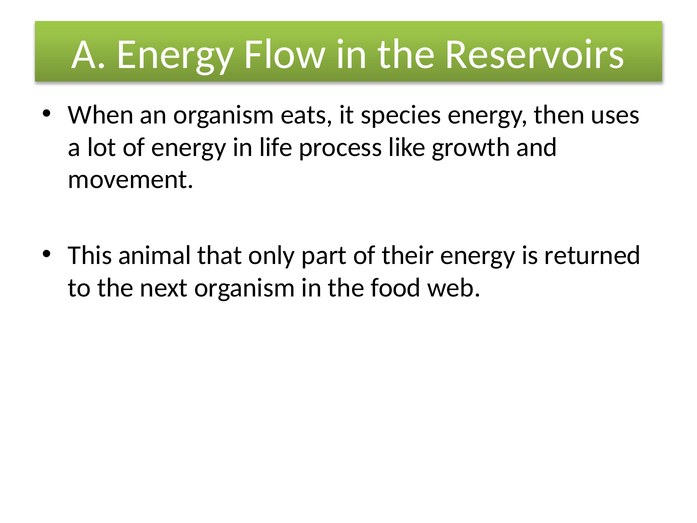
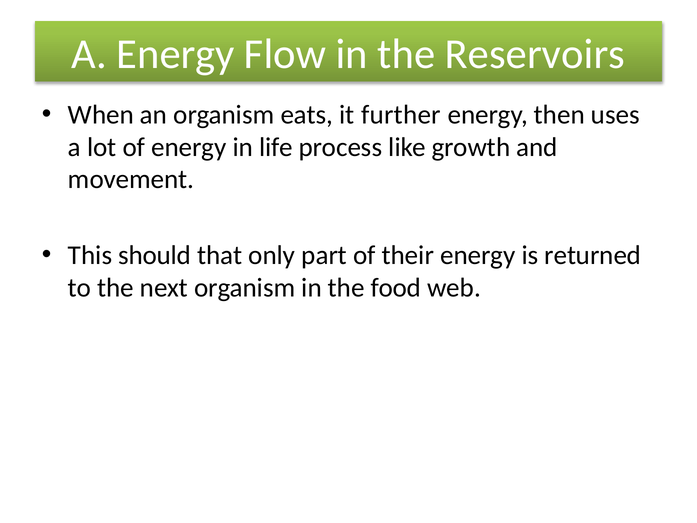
species: species -> further (401, 115)
animal: animal -> should (155, 255)
